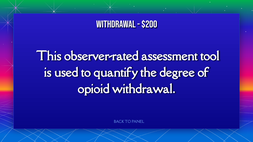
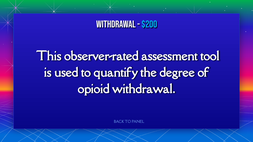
$200 colour: white -> light blue (149, 24)
